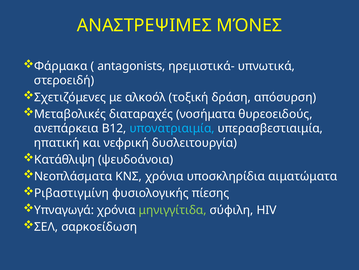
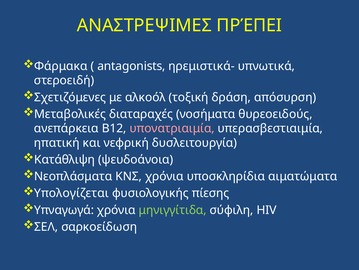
ΜΌΝΕΣ: ΜΌΝΕΣ -> ΠΡΈΠΕΙ (249, 25)
υπονατριαιμία colour: light blue -> pink (172, 128)
Ριβαστιγμίνη: Ριβαστιγμίνη -> Υπολογίζεται (72, 193)
